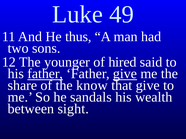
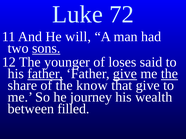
49: 49 -> 72 (122, 14)
thus: thus -> will (78, 37)
sons underline: none -> present (46, 48)
hired: hired -> loses (122, 62)
the underline: none -> present (169, 74)
sandals: sandals -> journey (91, 97)
sight: sight -> filled (73, 109)
